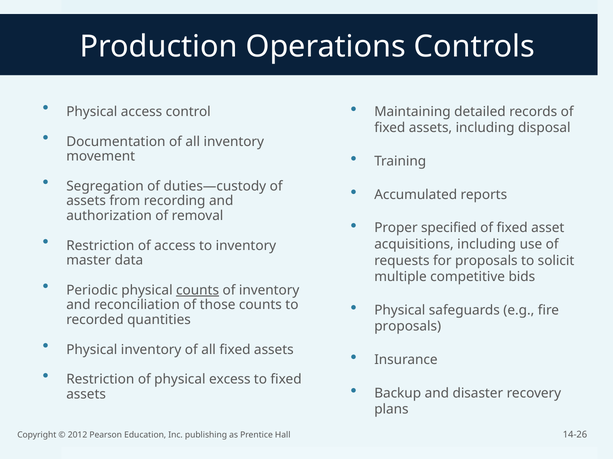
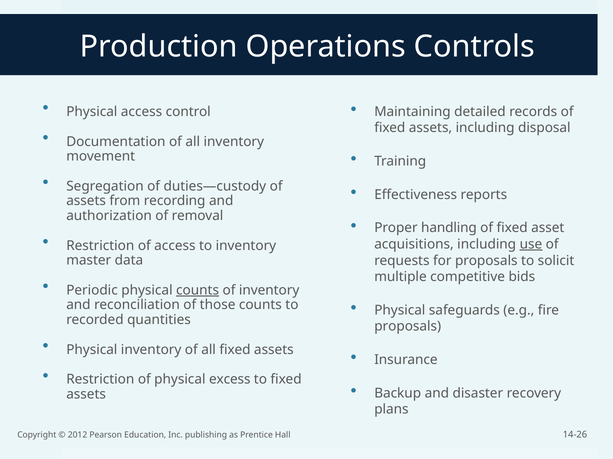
Accumulated: Accumulated -> Effectiveness (416, 195)
specified: specified -> handling (449, 228)
use underline: none -> present (531, 245)
